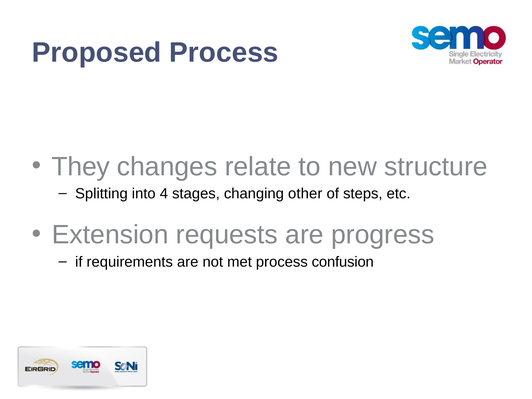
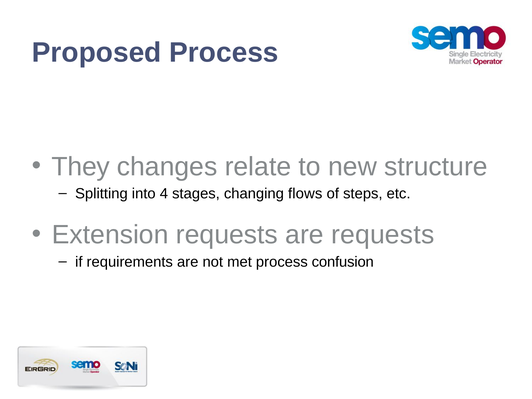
other: other -> flows (305, 194)
are progress: progress -> requests (383, 235)
